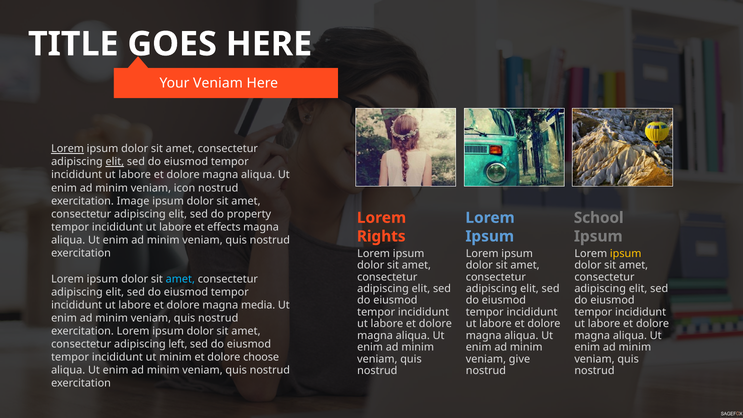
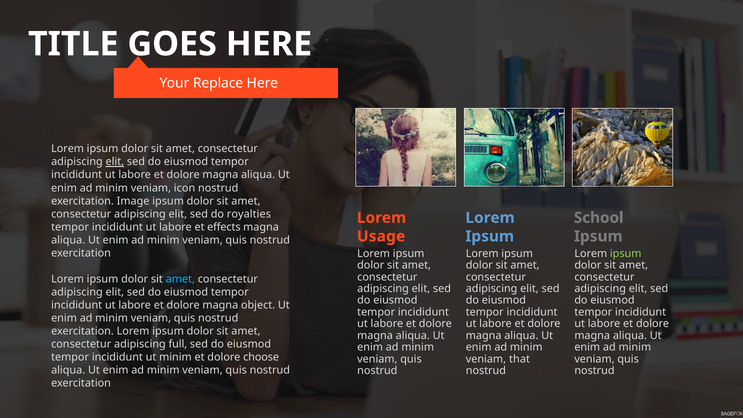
Your Veniam: Veniam -> Replace (218, 83)
Lorem underline: present -> none (68, 149)
property: property -> royalties (249, 214)
Rights: Rights -> Usage (381, 236)
ipsum colour: yellow -> light green (626, 254)
media: media -> object (258, 305)
left: left -> full (178, 344)
give: give -> that (520, 359)
